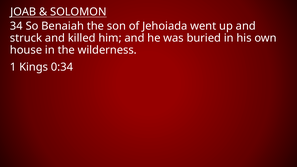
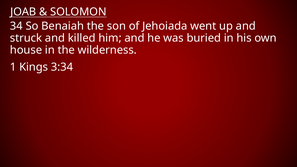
0:34: 0:34 -> 3:34 (62, 67)
